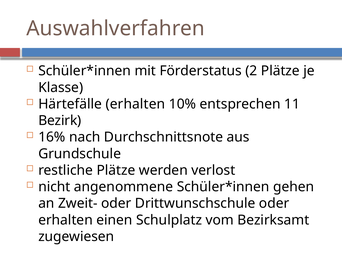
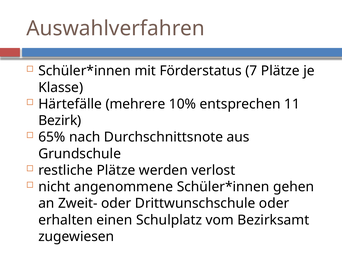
2: 2 -> 7 (251, 71)
Härtefälle erhalten: erhalten -> mehrere (135, 104)
16%: 16% -> 65% (52, 137)
